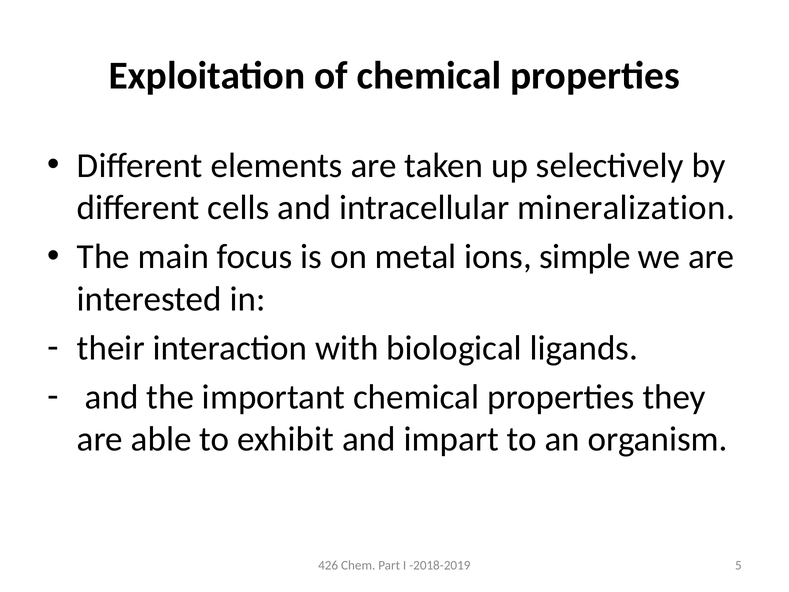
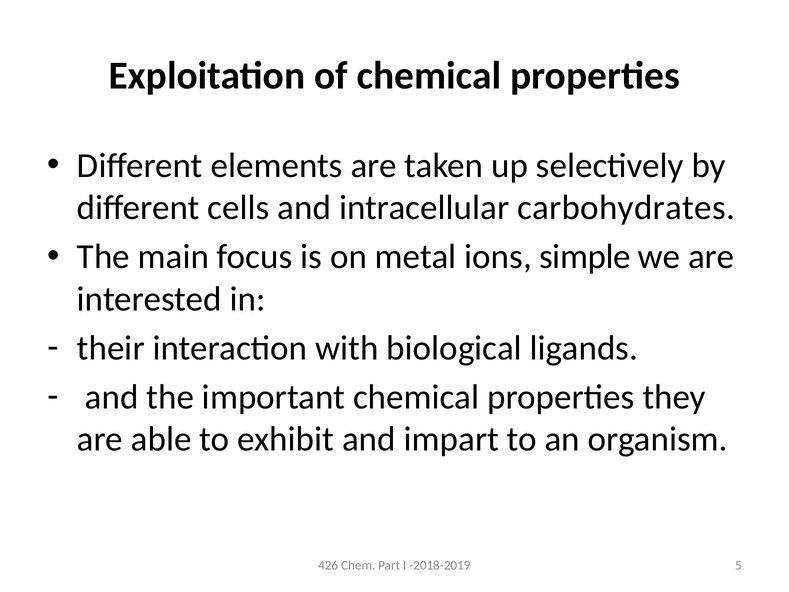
mineralization: mineralization -> carbohydrates (626, 208)
